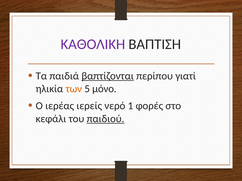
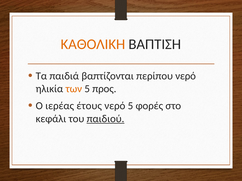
ΚΑΘΟΛΙΚΗ colour: purple -> orange (93, 44)
βαπτίζονται underline: present -> none (108, 76)
περίπου γιατί: γιατί -> νερό (186, 76)
μόνο: μόνο -> προς (104, 89)
ιερείς: ιερείς -> έτους (89, 106)
νερό 1: 1 -> 5 (130, 106)
